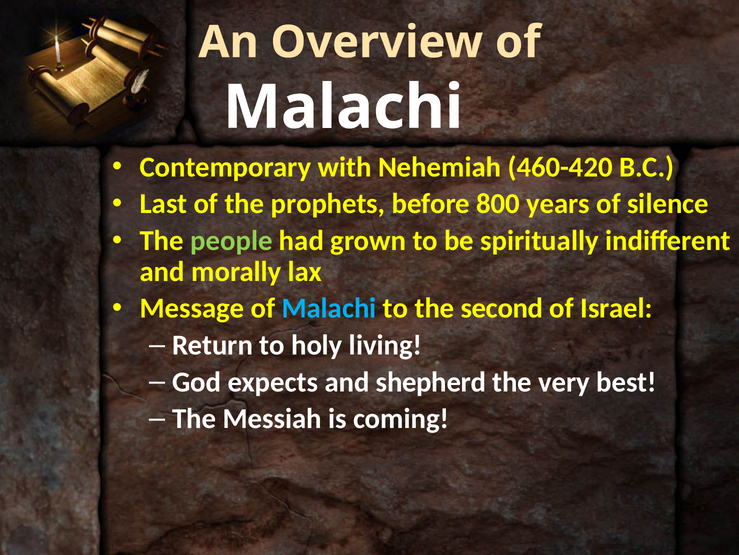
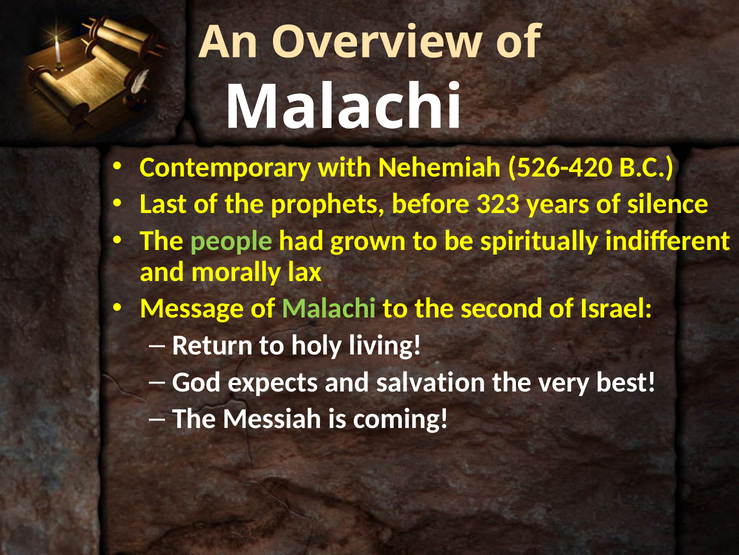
460-420: 460-420 -> 526-420 (560, 167)
800: 800 -> 323 (498, 204)
Malachi colour: light blue -> light green (329, 308)
shepherd: shepherd -> salvation (431, 382)
